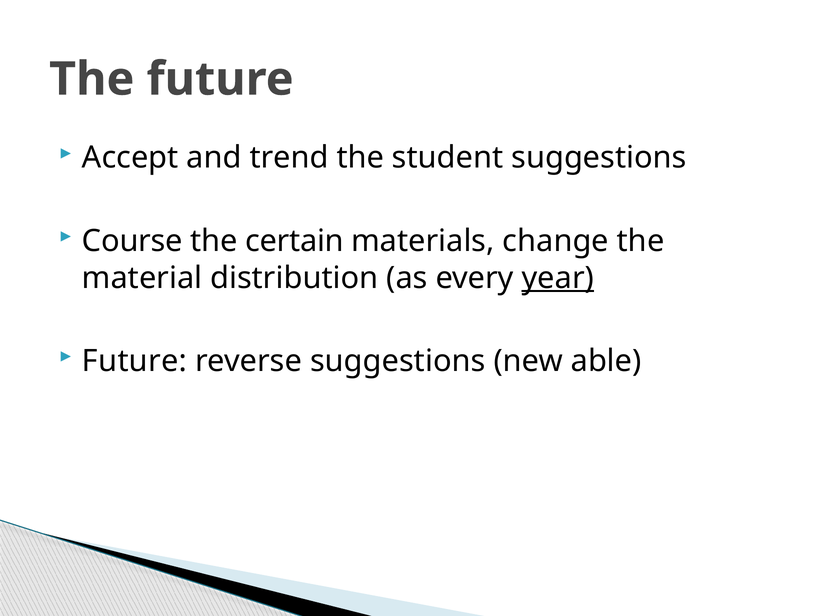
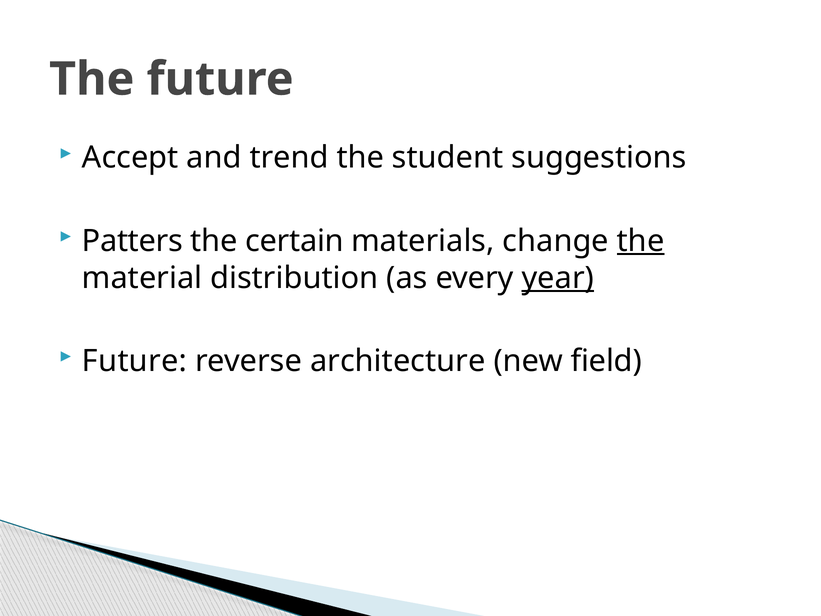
Course: Course -> Patters (132, 241)
the underline: none -> present (641, 241)
reverse suggestions: suggestions -> architecture (398, 361)
able: able -> field (606, 361)
